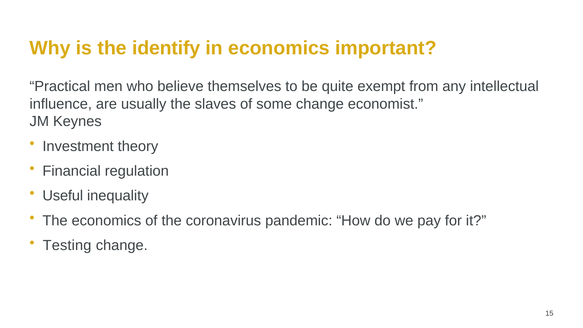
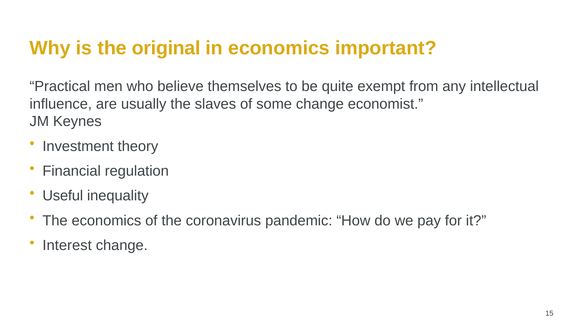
identify: identify -> original (166, 48)
Testing: Testing -> Interest (67, 245)
